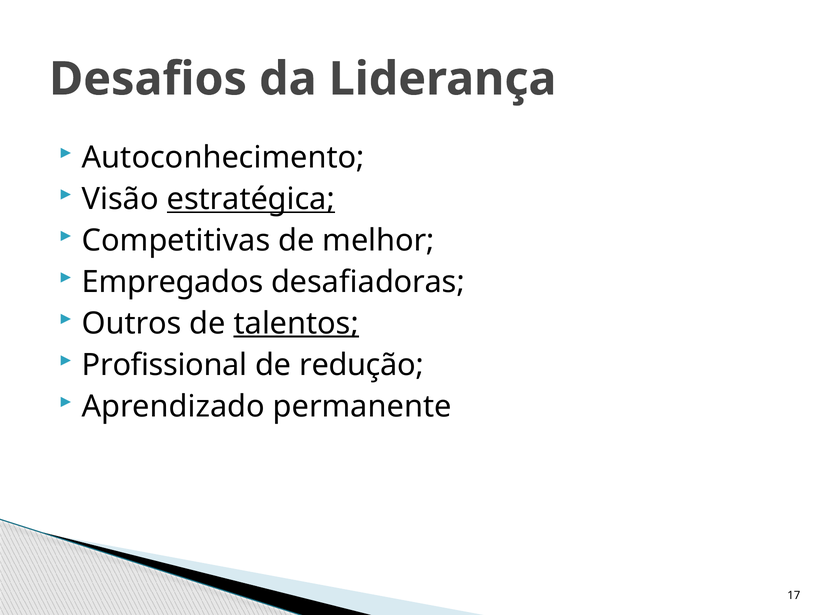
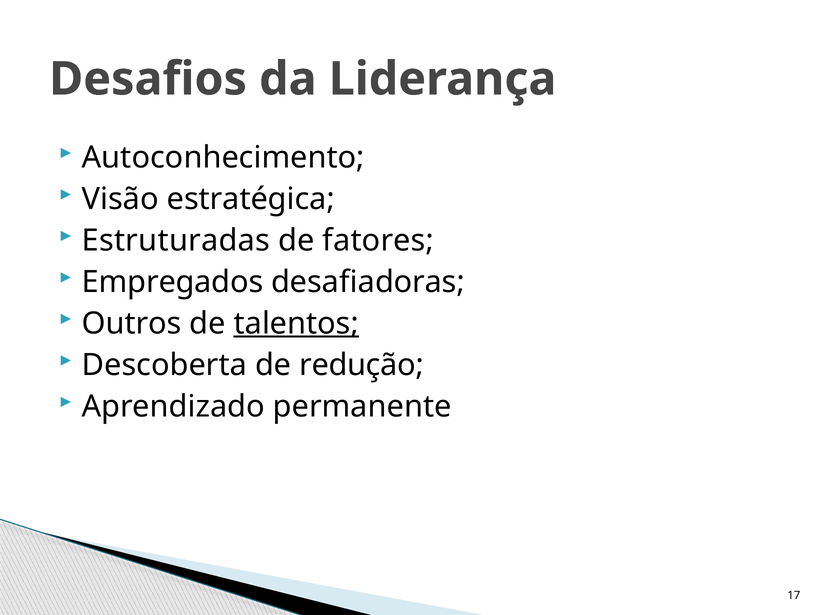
estratégica underline: present -> none (251, 199)
Competitivas: Competitivas -> Estruturadas (176, 240)
melhor: melhor -> fatores (378, 240)
Profissional: Profissional -> Descoberta (164, 365)
